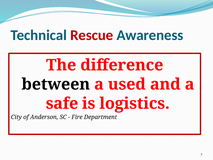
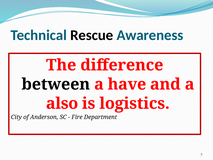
Rescue colour: red -> black (92, 35)
used: used -> have (127, 84)
safe: safe -> also (62, 103)
